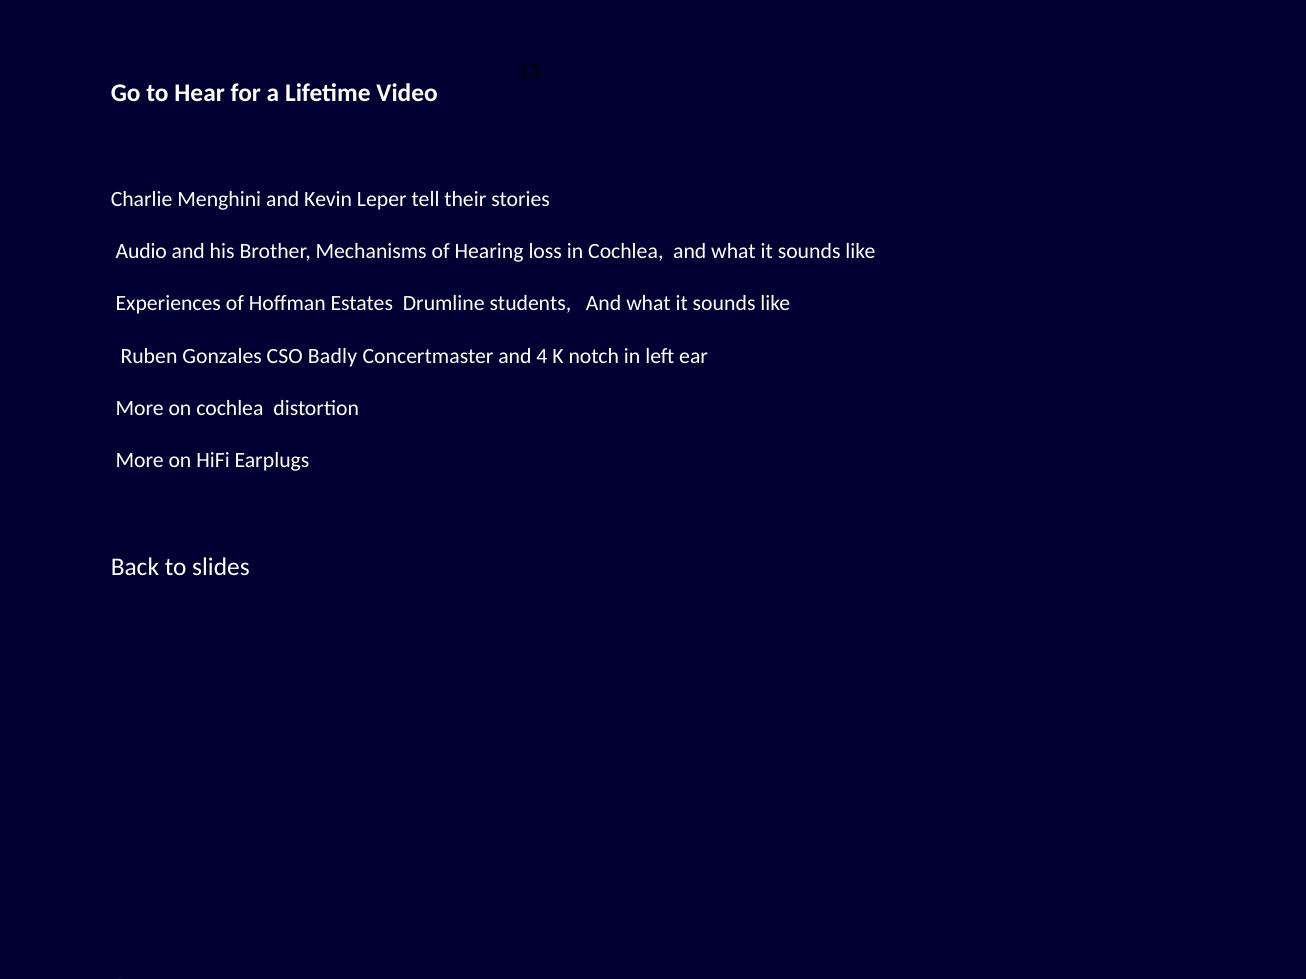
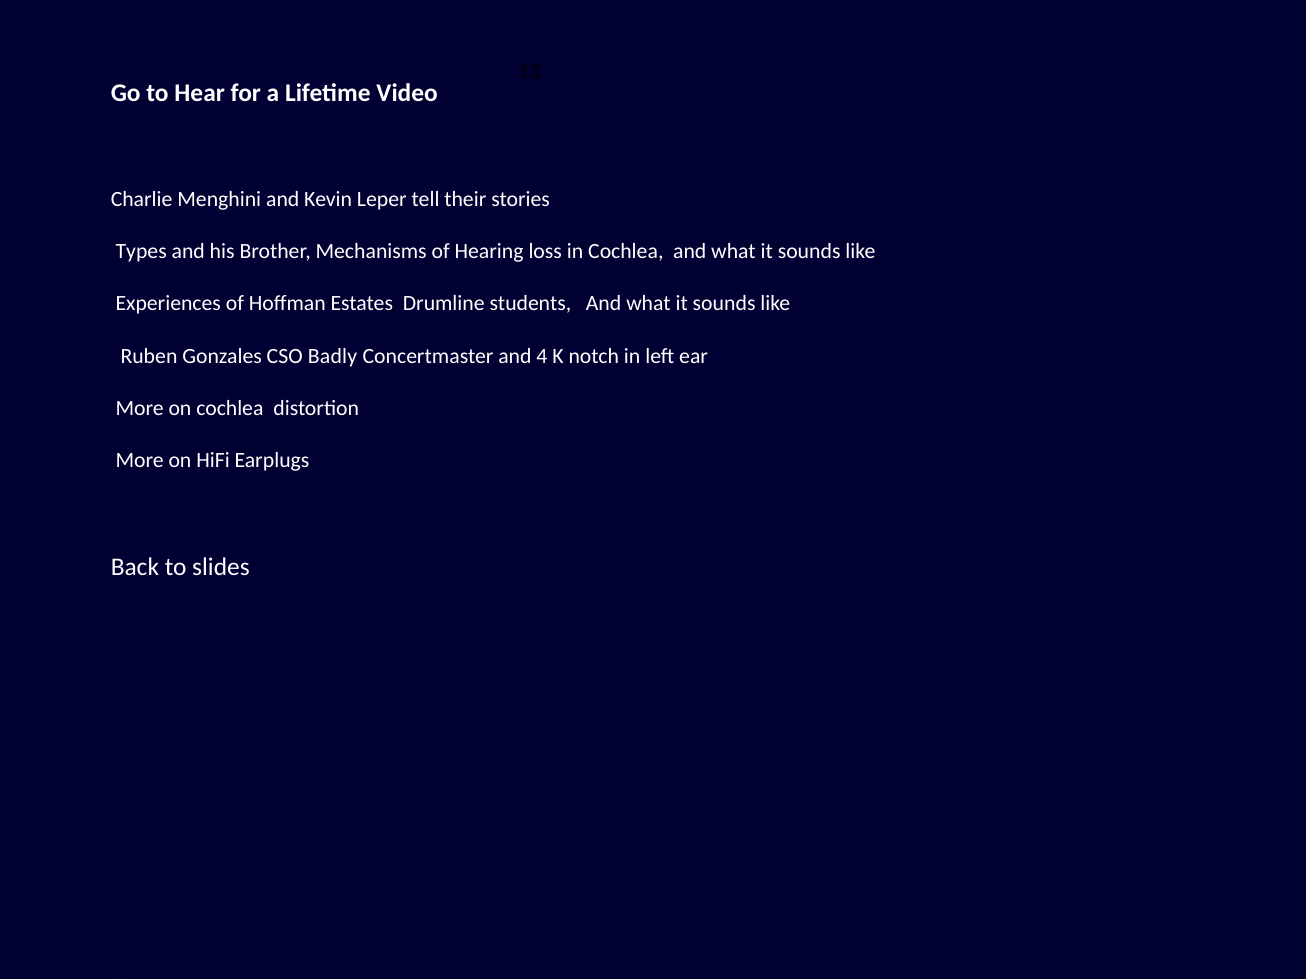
Audio: Audio -> Types (141, 252)
